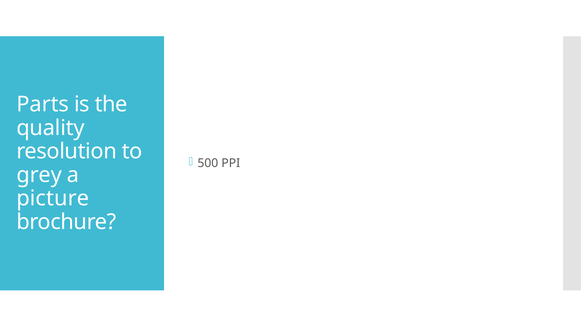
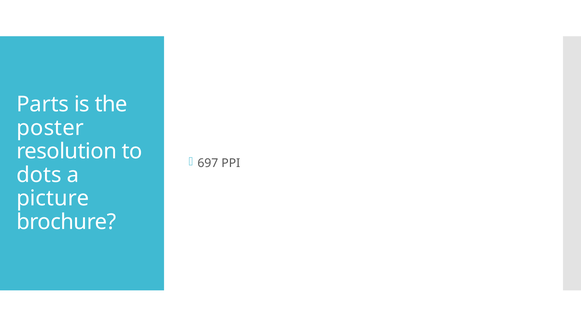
quality: quality -> poster (50, 128)
500: 500 -> 697 (208, 163)
grey: grey -> dots (39, 175)
